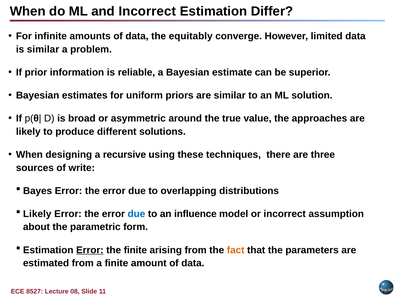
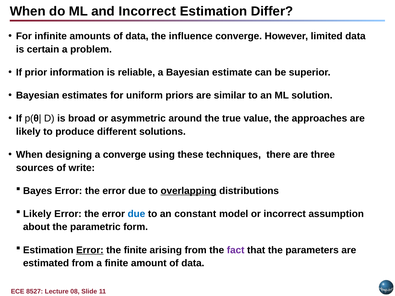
equitably: equitably -> influence (191, 36)
is similar: similar -> certain (43, 49)
a recursive: recursive -> converge (124, 155)
overlapping underline: none -> present (189, 191)
influence: influence -> constant (195, 214)
fact colour: orange -> purple (236, 250)
